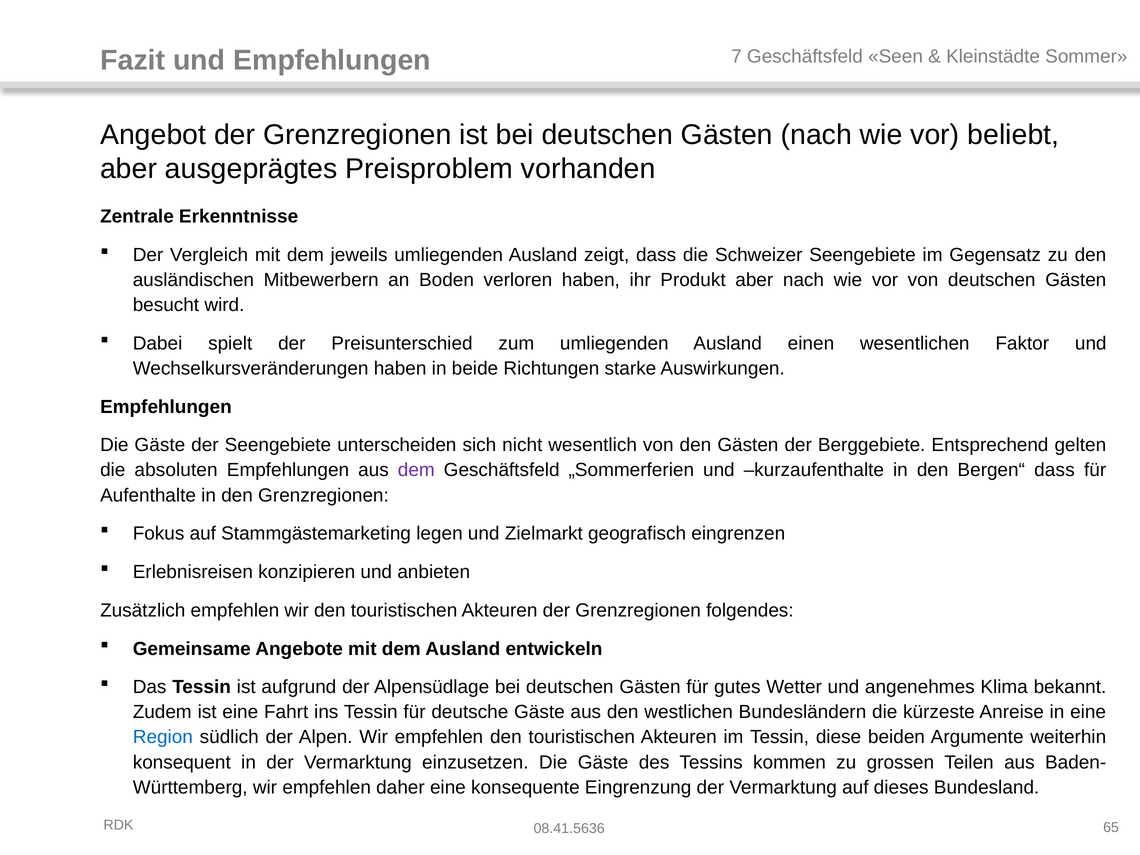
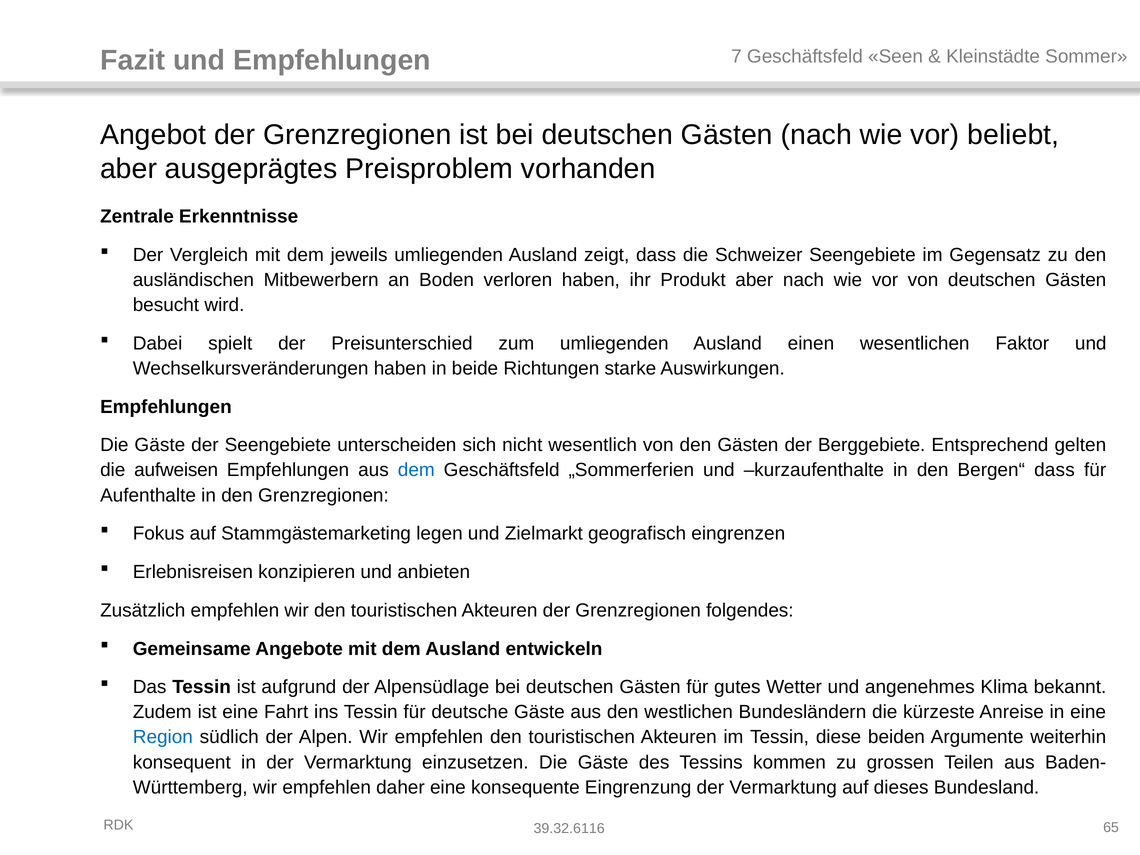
absoluten: absoluten -> aufweisen (176, 470)
dem colour: purple -> blue (416, 470)
08.41.5636: 08.41.5636 -> 39.32.6116 (569, 829)
